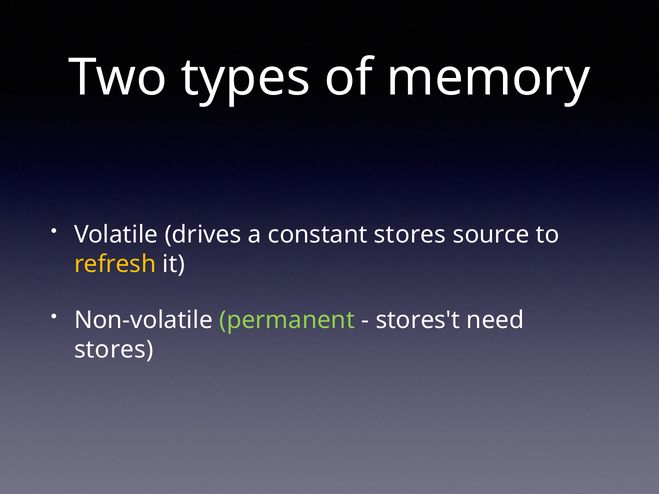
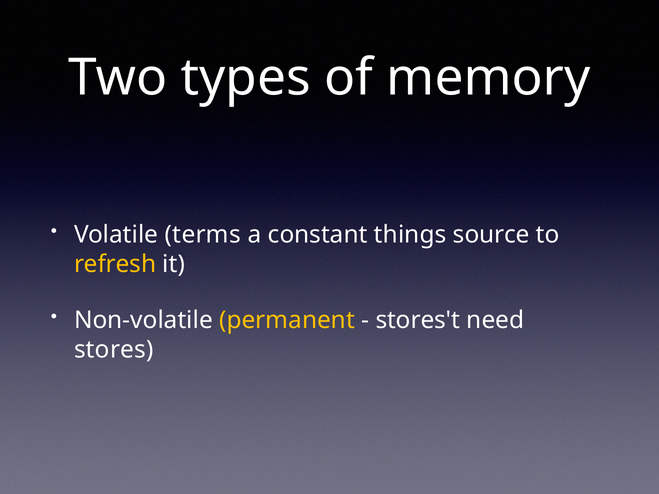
drives: drives -> terms (203, 235)
constant stores: stores -> things (410, 235)
permanent colour: light green -> yellow (287, 320)
